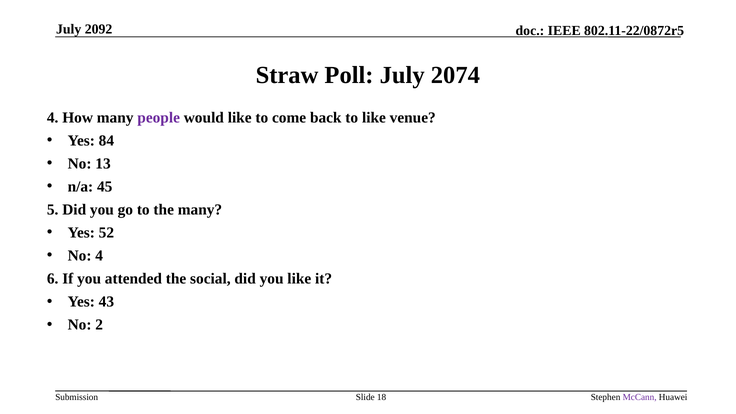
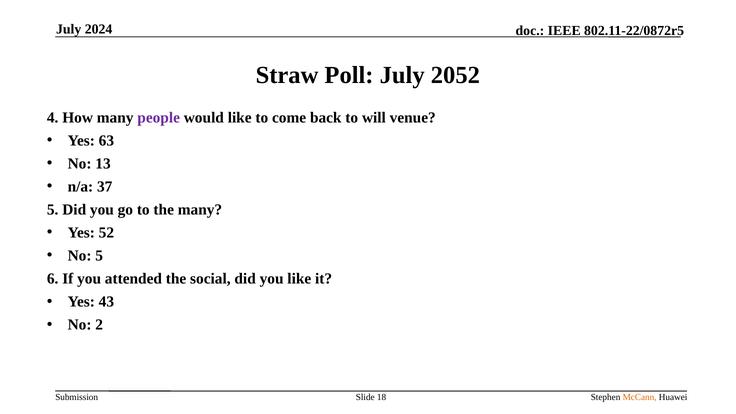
2092: 2092 -> 2024 (99, 29)
2074: 2074 -> 2052 (455, 75)
to like: like -> will (374, 118)
84: 84 -> 63 (106, 141)
45: 45 -> 37 (105, 187)
No 4: 4 -> 5 (99, 256)
McCann colour: purple -> orange (640, 397)
